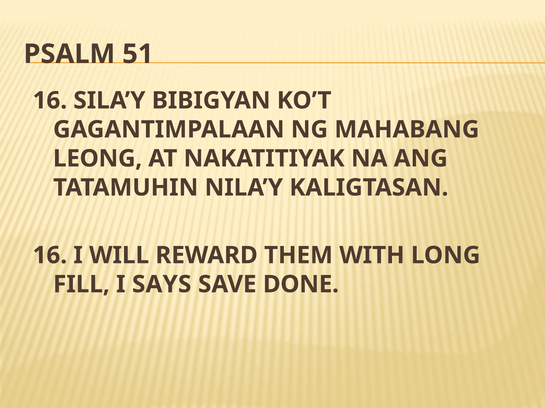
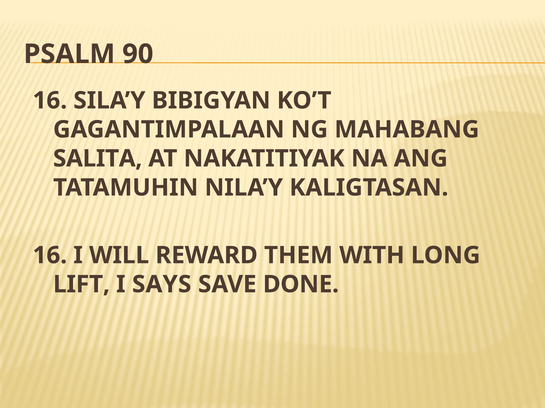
51: 51 -> 90 (138, 54)
LEONG: LEONG -> SALITA (98, 159)
FILL: FILL -> LIFT (81, 285)
